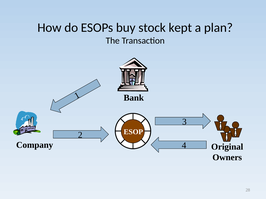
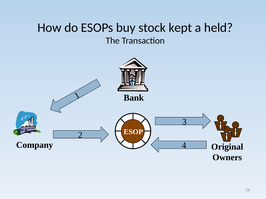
plan: plan -> held (219, 28)
